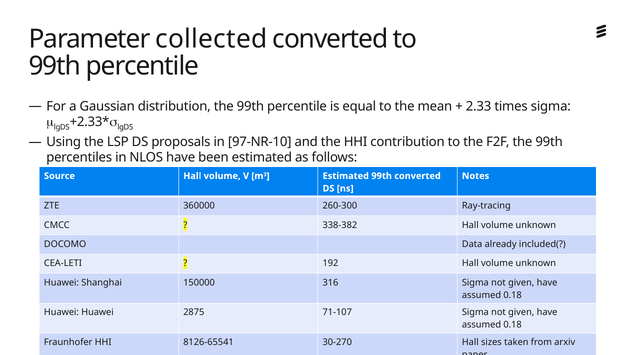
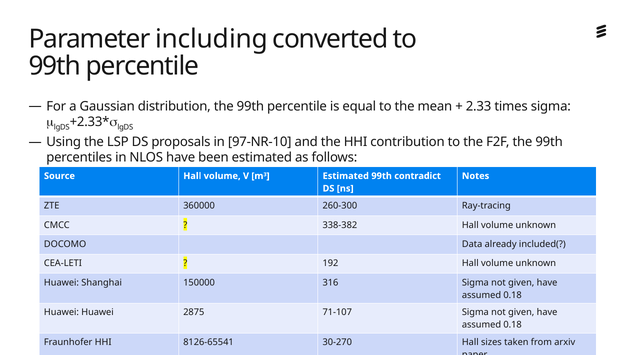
collected: collected -> including (211, 39)
99th converted: converted -> contradict (418, 176)
